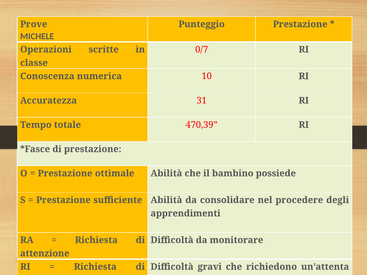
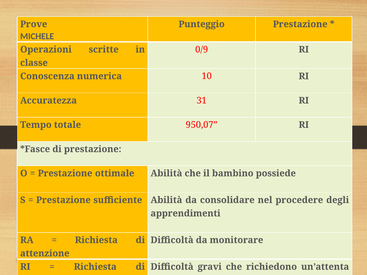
0/7: 0/7 -> 0/9 (202, 50)
470,39: 470,39 -> 950,07 (202, 125)
